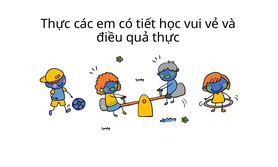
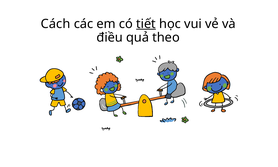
Thực: Thực -> Cách (56, 24)
tiết underline: none -> present (146, 24)
quả thực: thực -> theo (166, 38)
